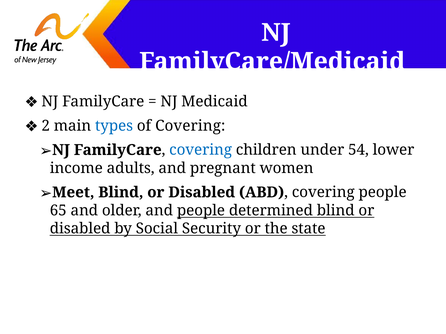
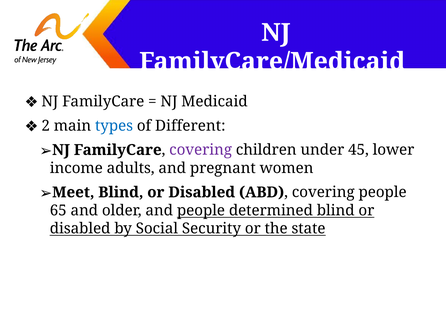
of Covering: Covering -> Different (190, 126)
covering colour: blue -> purple (201, 150)
54: 54 -> 45 (358, 150)
